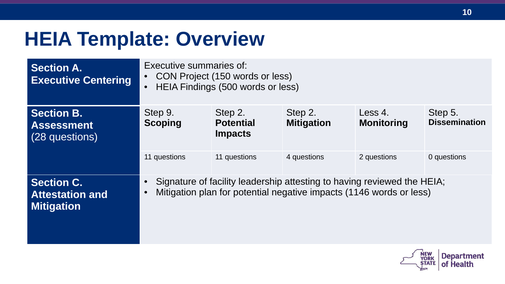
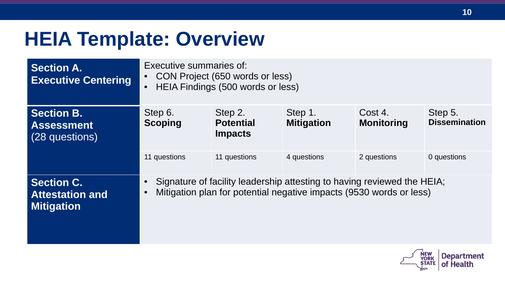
150: 150 -> 650 (221, 76)
9: 9 -> 6 (170, 113)
2: 2 -> 1 (312, 113)
Less: Less -> Cost (369, 113)
1146: 1146 -> 9530 (357, 192)
